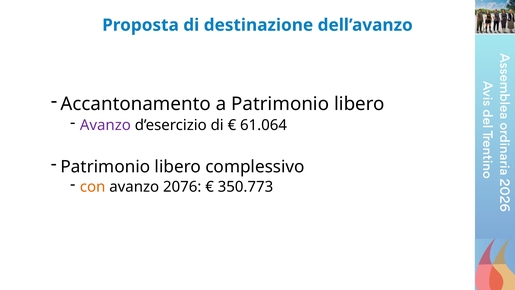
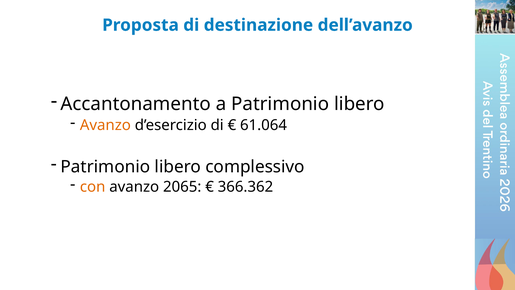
Avanzo colour: purple -> orange (105, 125)
2076: 2076 -> 2065 (182, 187)
350.773: 350.773 -> 366.362 (245, 187)
